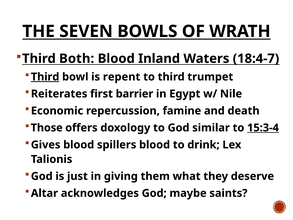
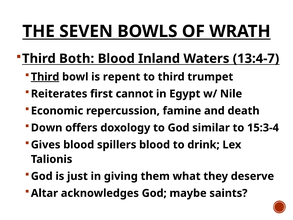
18:4-7: 18:4-7 -> 13:4-7 (256, 59)
barrier: barrier -> cannot (135, 94)
Those: Those -> Down (47, 128)
15:3-4 underline: present -> none (263, 128)
